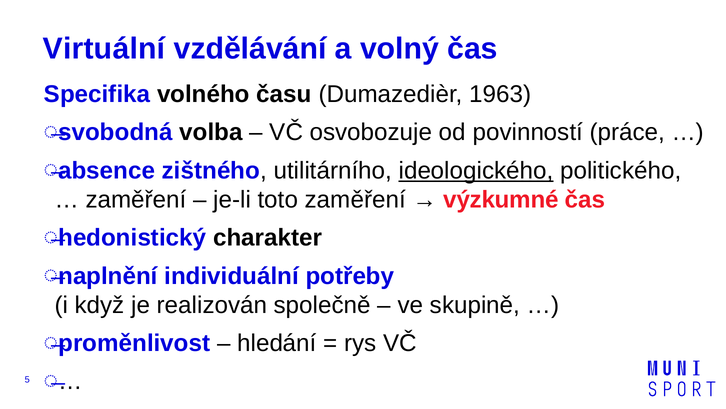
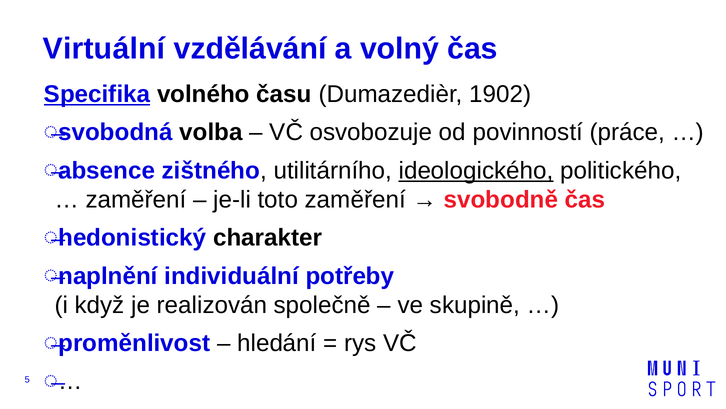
Specifika underline: none -> present (97, 94)
1963: 1963 -> 1902 (500, 94)
výzkumné: výzkumné -> svobodně (501, 199)
